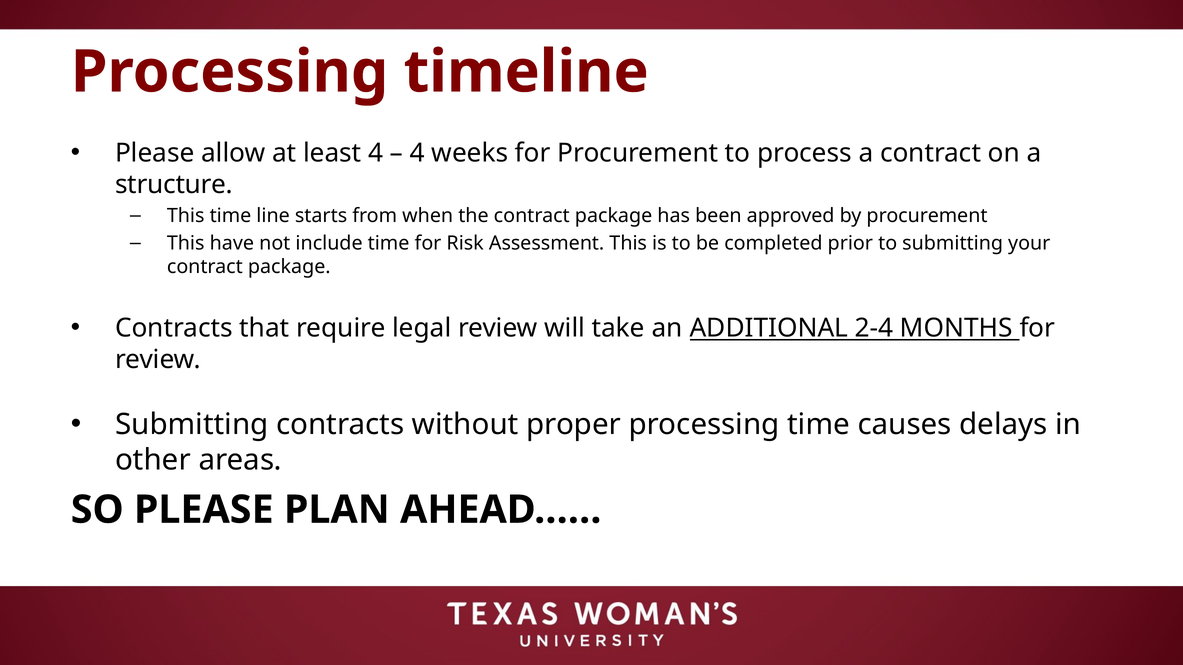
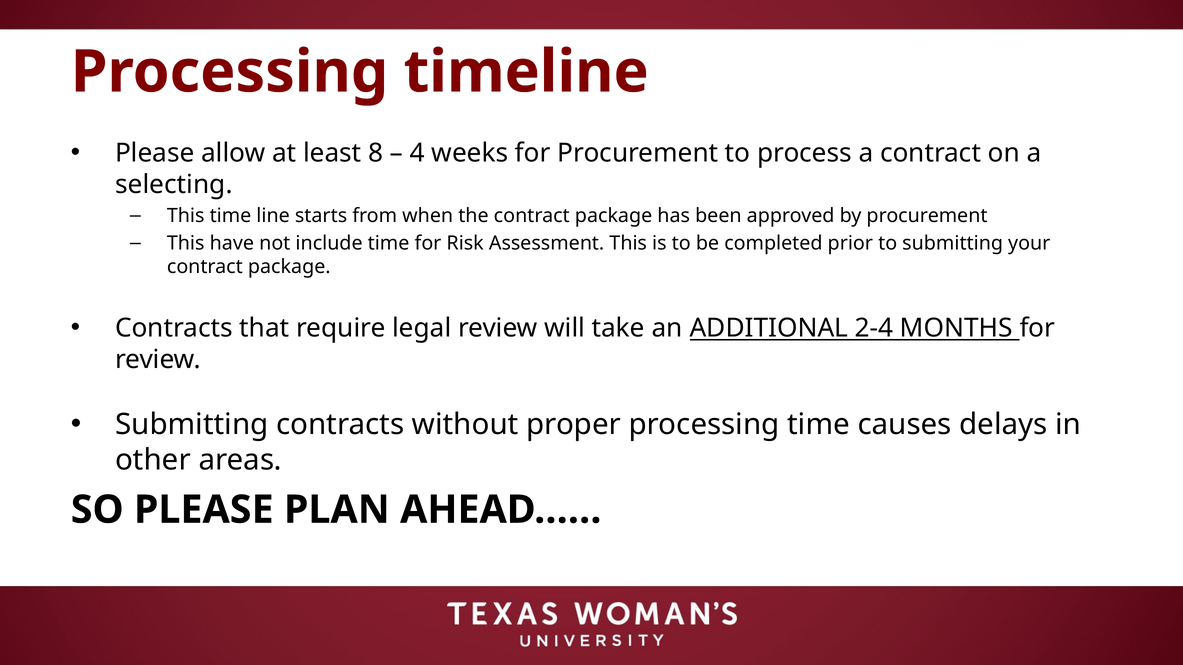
least 4: 4 -> 8 (376, 153)
structure: structure -> selecting (174, 185)
